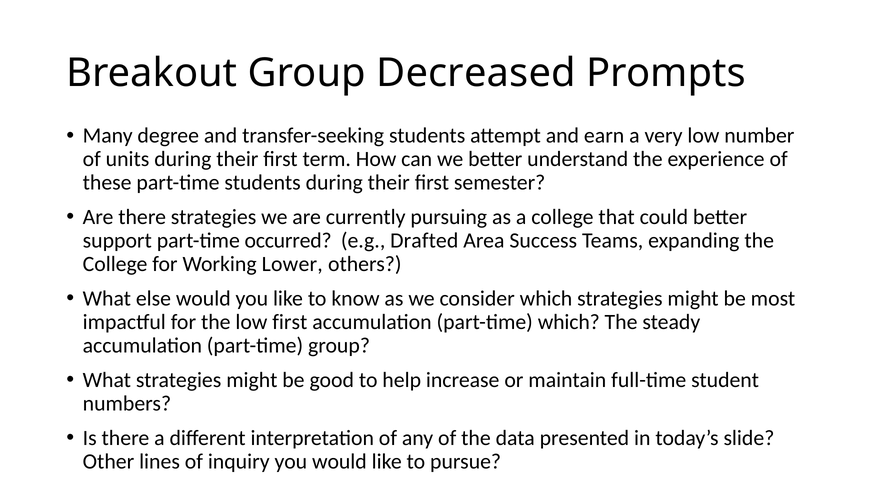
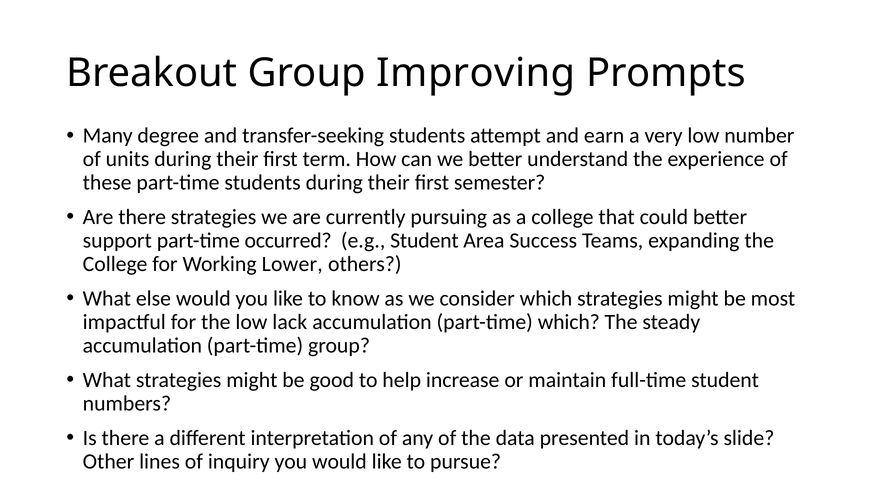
Decreased: Decreased -> Improving (476, 73)
e.g Drafted: Drafted -> Student (424, 241)
low first: first -> lack (290, 322)
